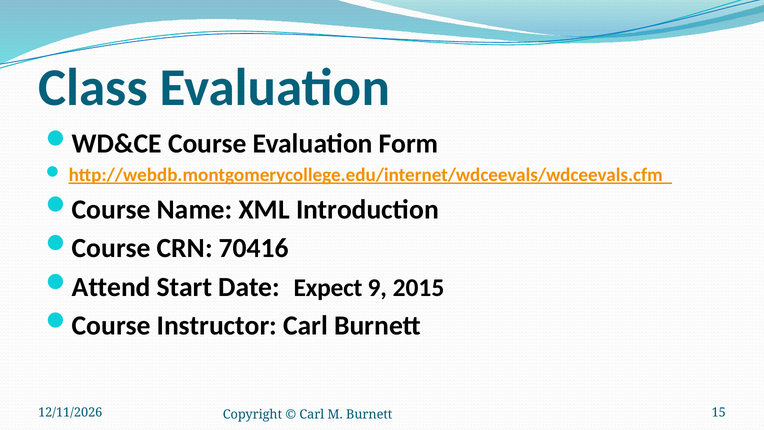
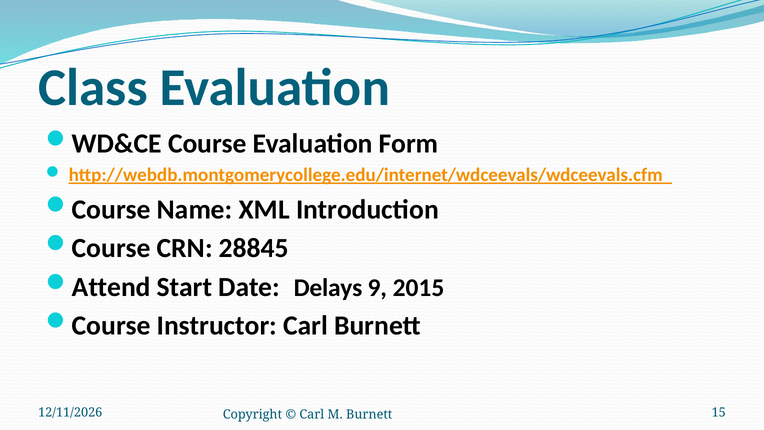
70416: 70416 -> 28845 (254, 248)
Expect: Expect -> Delays (328, 287)
